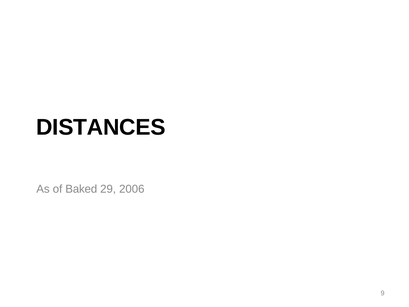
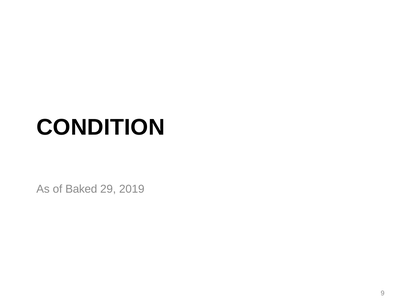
DISTANCES: DISTANCES -> CONDITION (101, 127)
2006: 2006 -> 2019 (132, 189)
